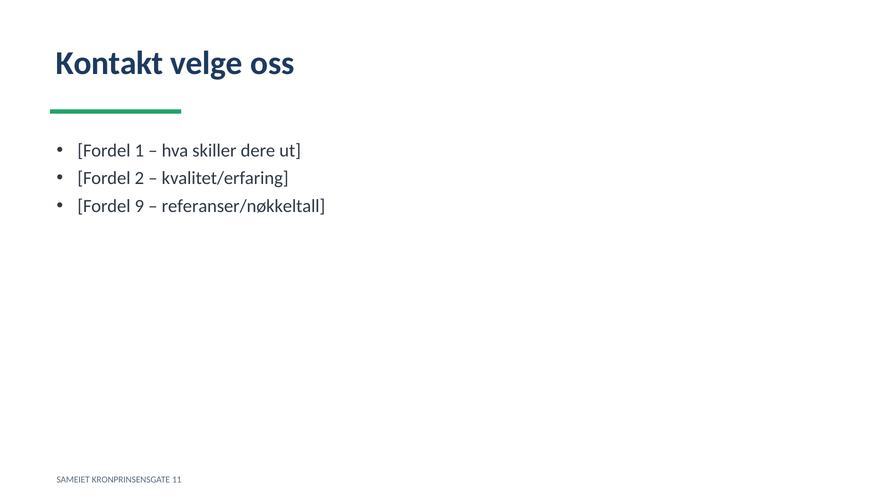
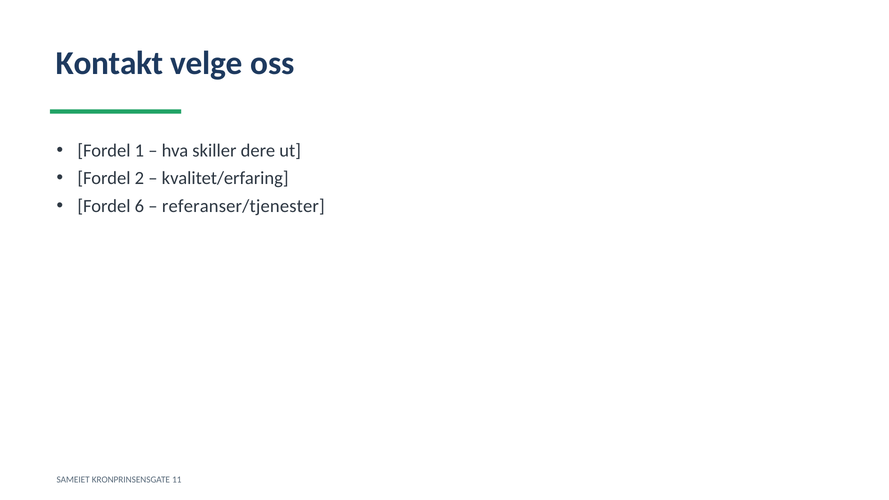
9: 9 -> 6 (139, 206)
referanser/nøkkeltall: referanser/nøkkeltall -> referanser/tjenester (243, 206)
